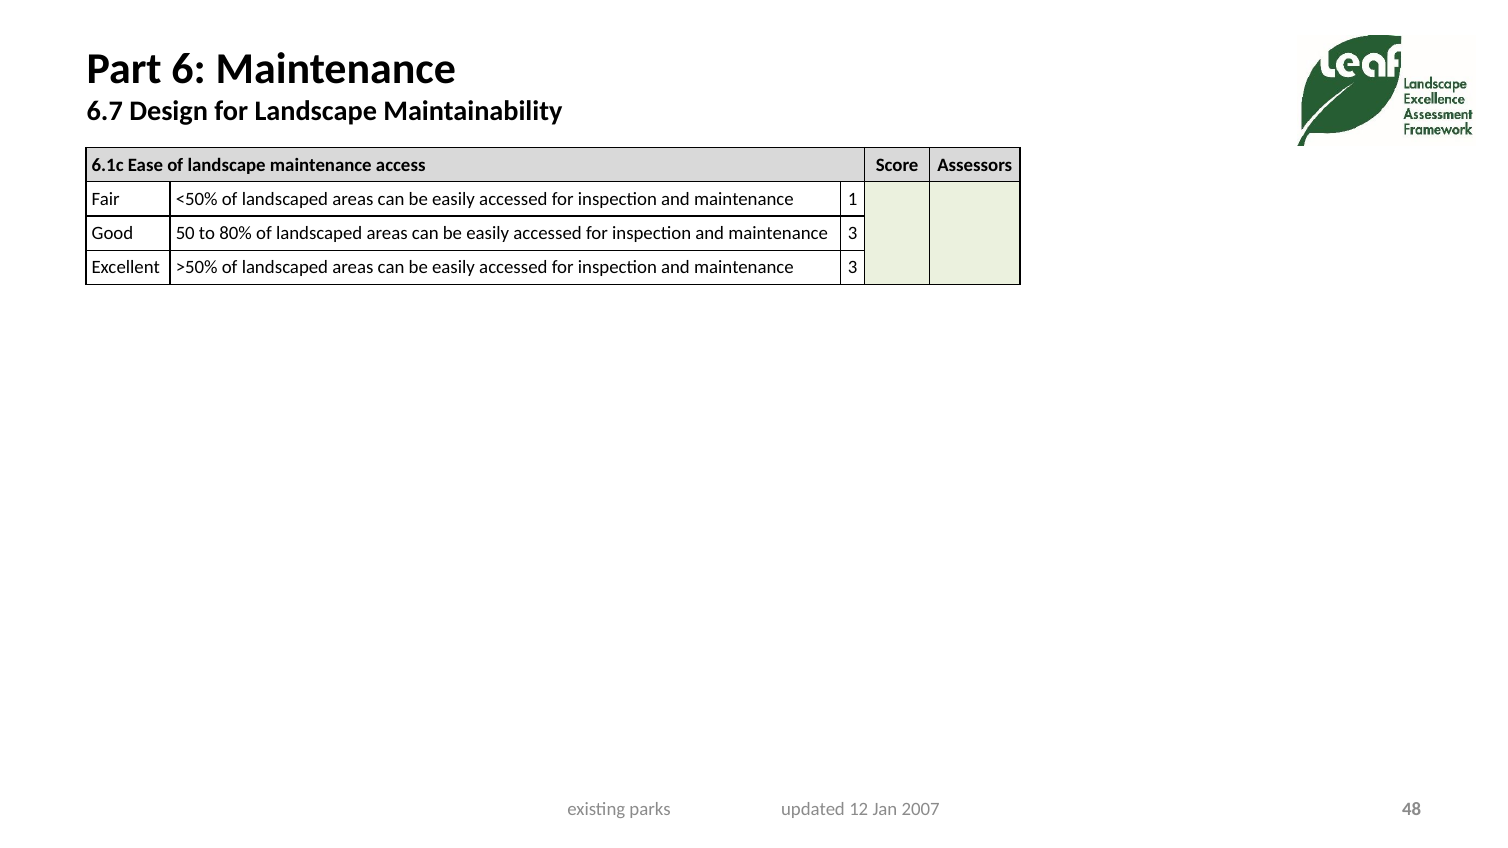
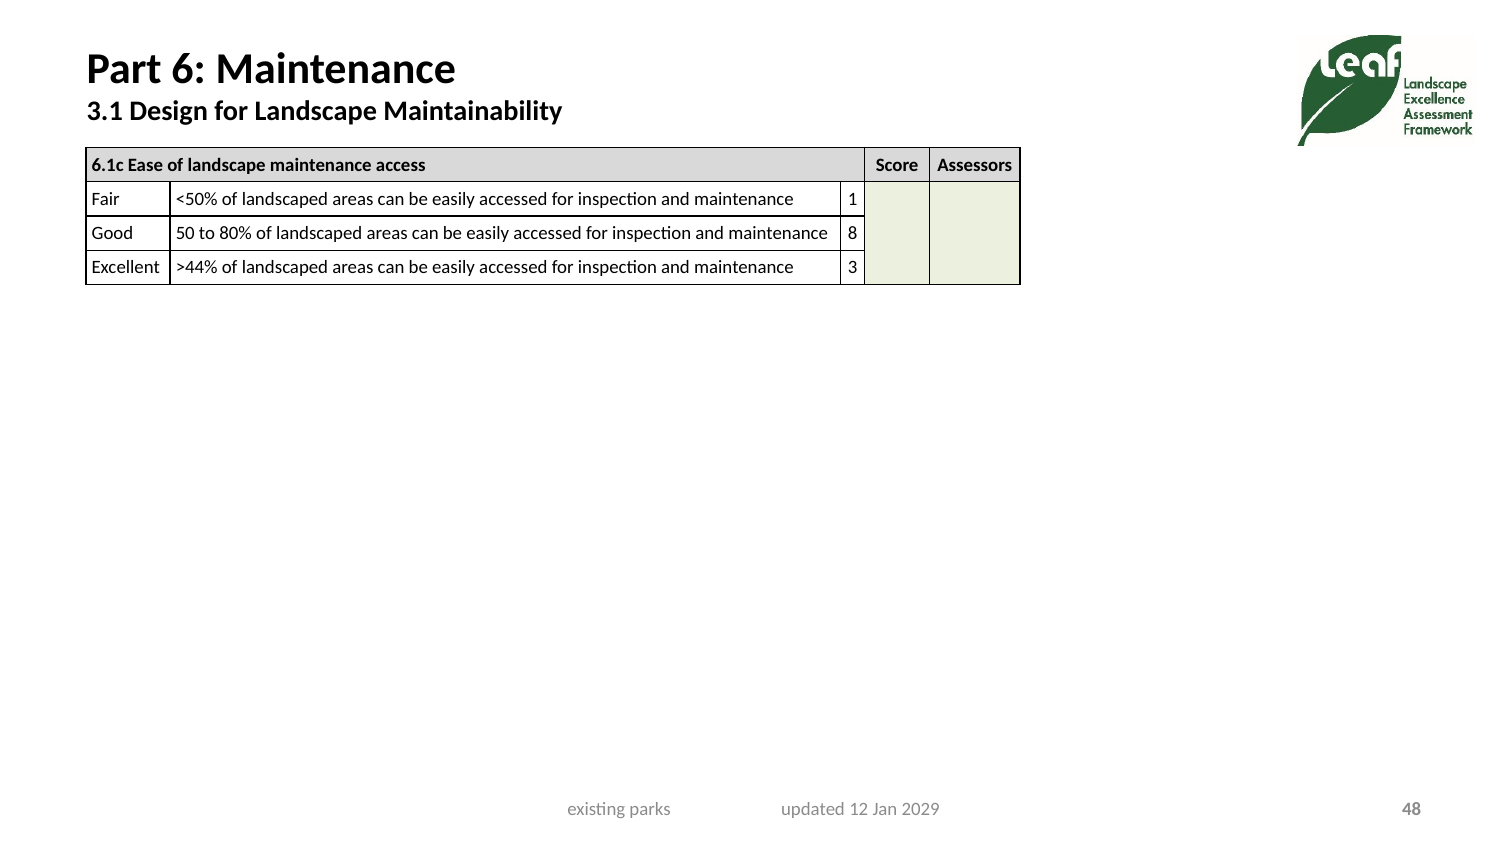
6.7: 6.7 -> 3.1 (105, 111)
3: 3 -> 8 (853, 234)
>50%: >50% -> >44% (197, 268)
2007: 2007 -> 2029 (921, 810)
